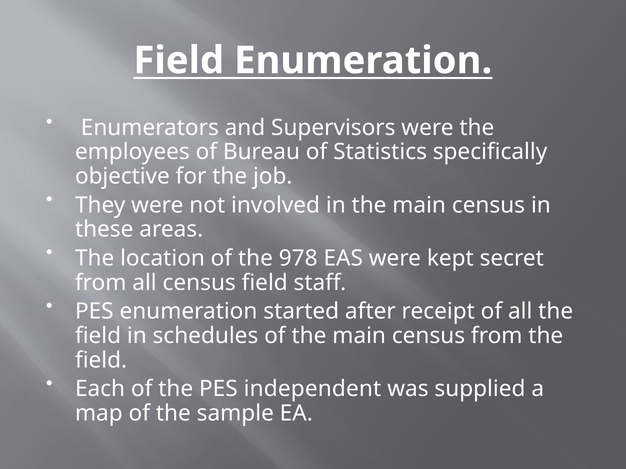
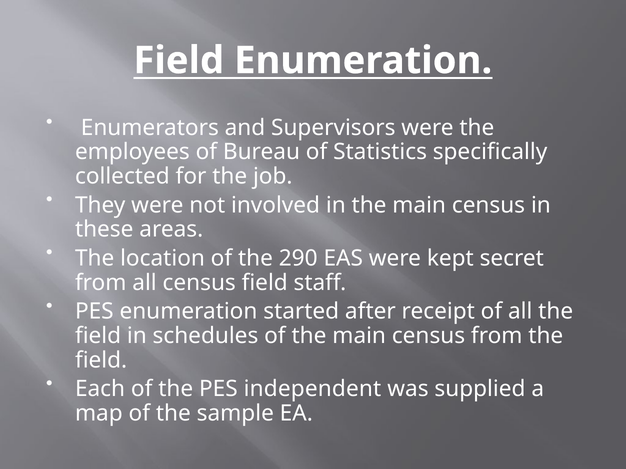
objective: objective -> collected (122, 177)
978: 978 -> 290 (298, 259)
